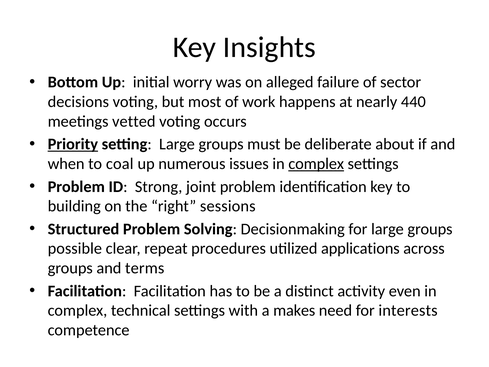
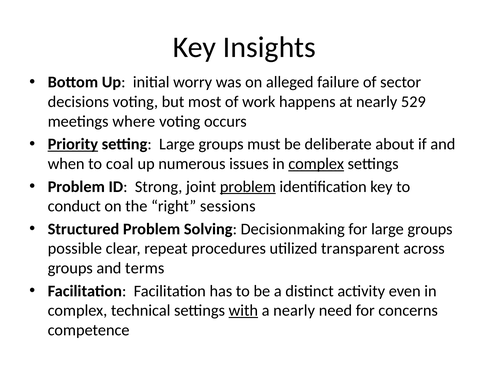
440: 440 -> 529 (413, 102)
vetted: vetted -> where (134, 121)
problem underline: none -> present (248, 187)
building: building -> conduct (74, 206)
applications: applications -> transparent (360, 248)
with underline: none -> present (243, 310)
a makes: makes -> nearly (294, 310)
interests: interests -> concerns (408, 310)
